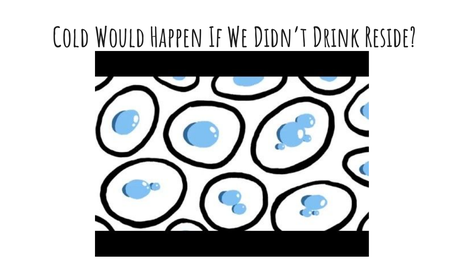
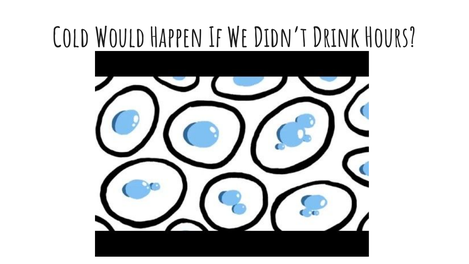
Reside: Reside -> Hours (390, 38)
